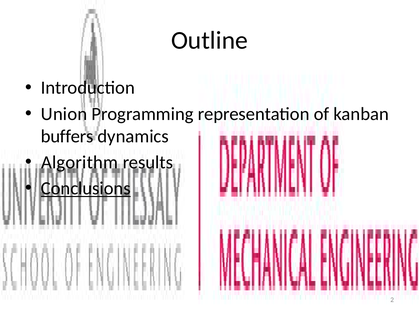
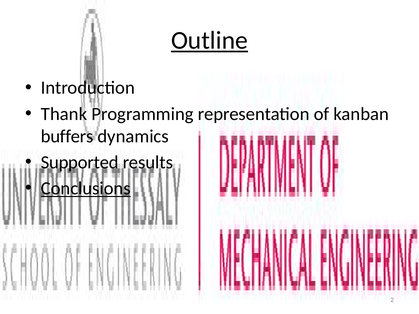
Outline underline: none -> present (209, 41)
Union: Union -> Thank (64, 114)
Algorithm: Algorithm -> Supported (80, 162)
